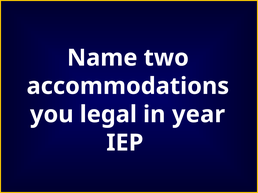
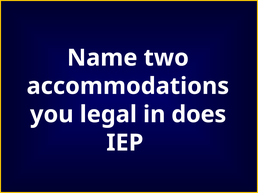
year: year -> does (199, 115)
